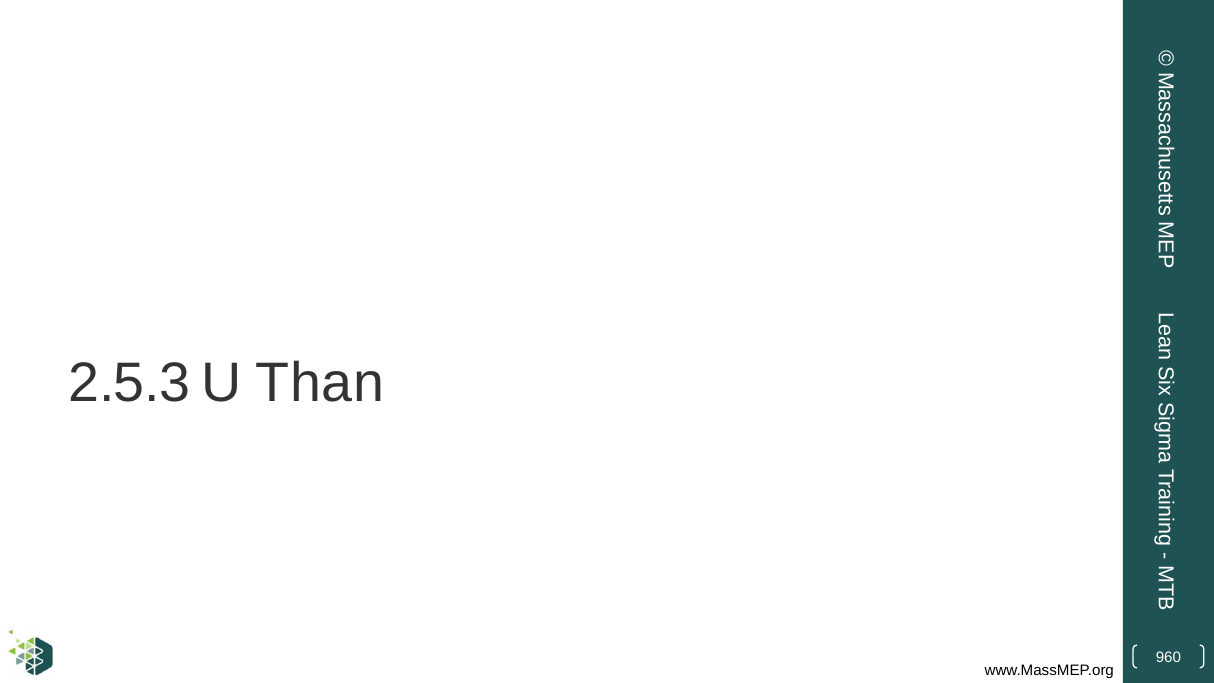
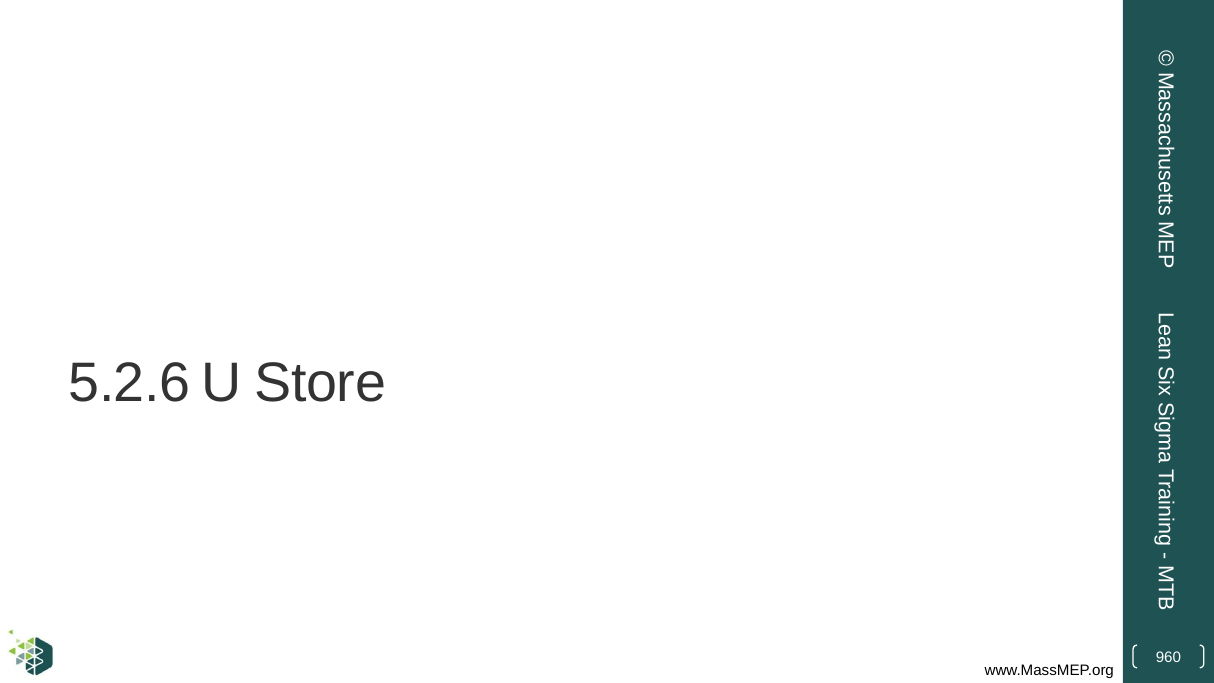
2.5.3: 2.5.3 -> 5.2.6 (129, 384)
Than: Than -> Store (320, 384)
